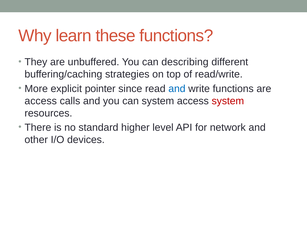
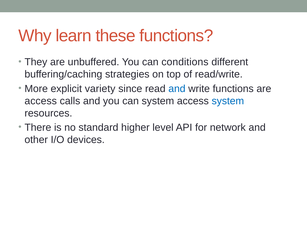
describing: describing -> conditions (185, 62)
pointer: pointer -> variety (100, 89)
system colour: red -> blue (228, 101)
